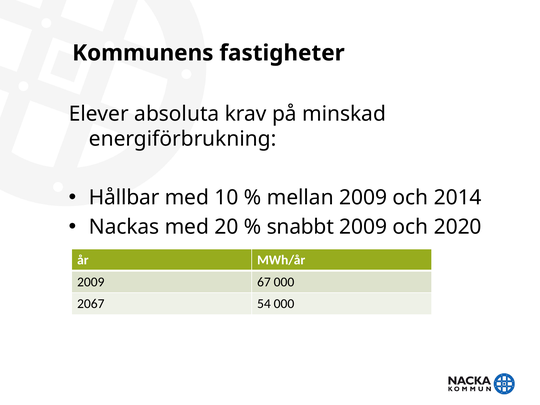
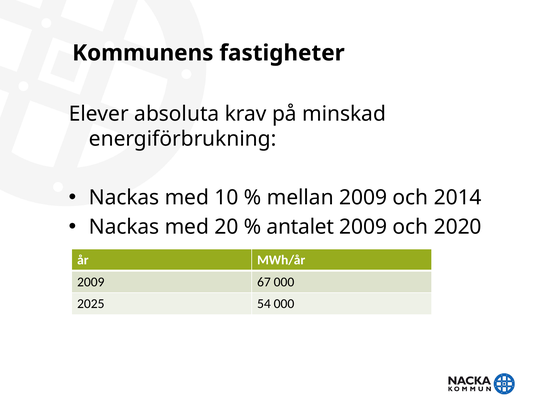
Hållbar: Hållbar -> Nackas (124, 198)
snabbt: snabbt -> antalet (300, 227)
2067: 2067 -> 2025 (91, 304)
